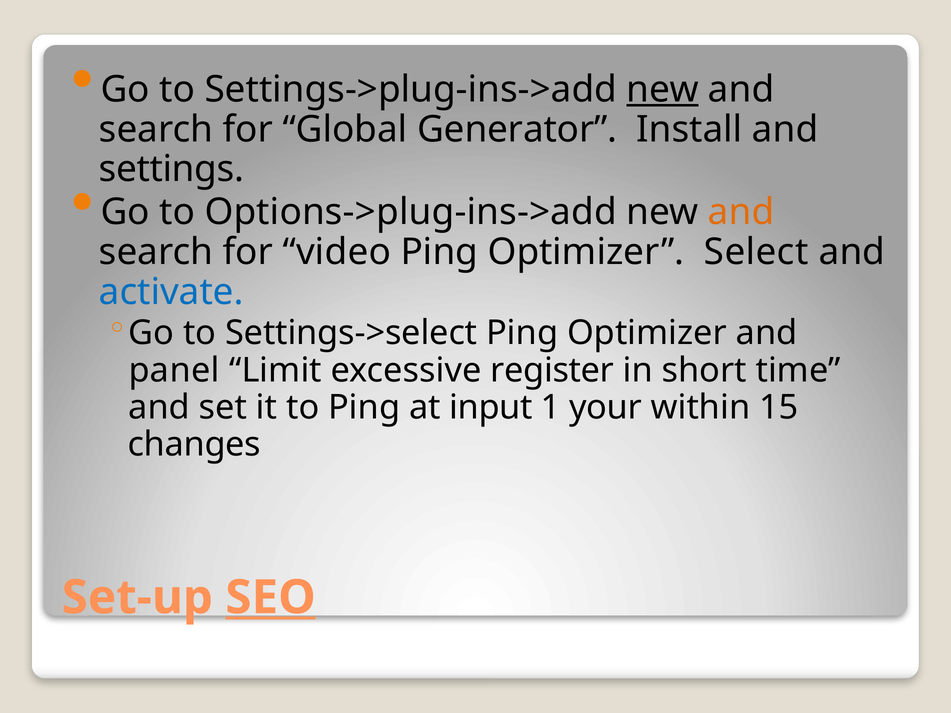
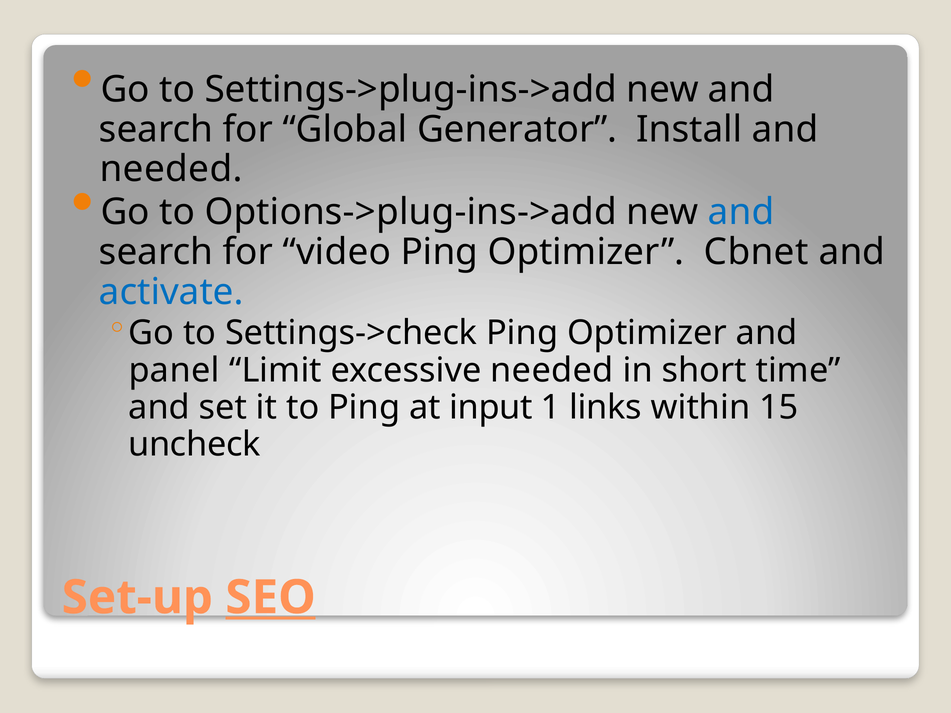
new underline: present -> none (663, 89)
settings: settings -> needed (171, 169)
and colour: orange -> blue (741, 212)
Select: Select -> Cbnet (756, 252)
Settings->select: Settings->select -> Settings->check (351, 333)
excessive register: register -> needed (552, 370)
your: your -> links (605, 407)
changes: changes -> uncheck (194, 444)
